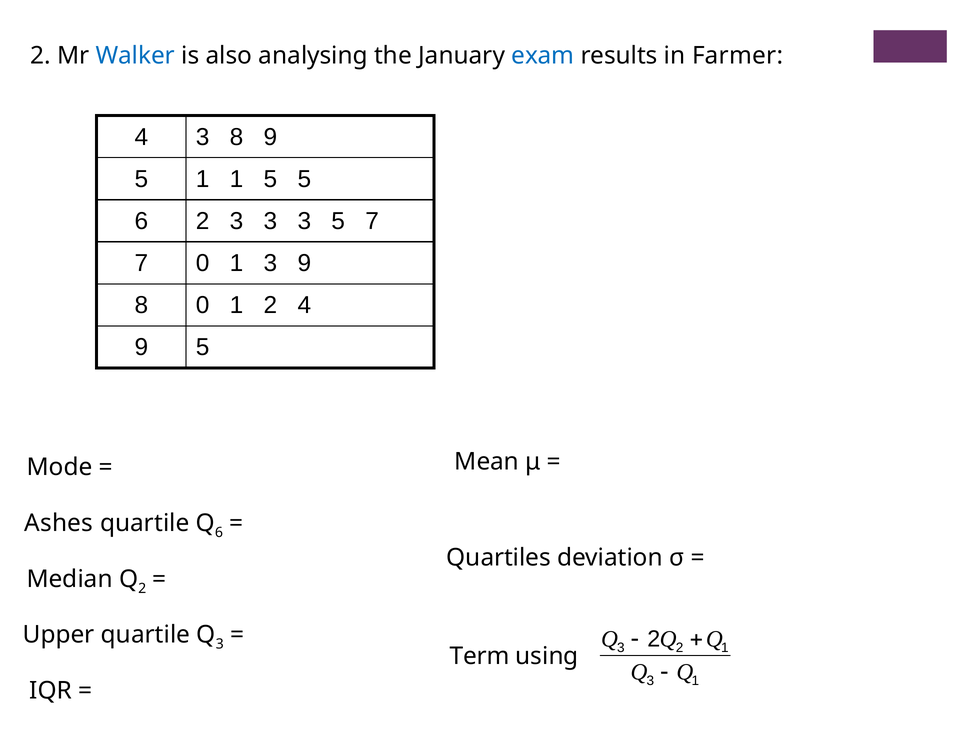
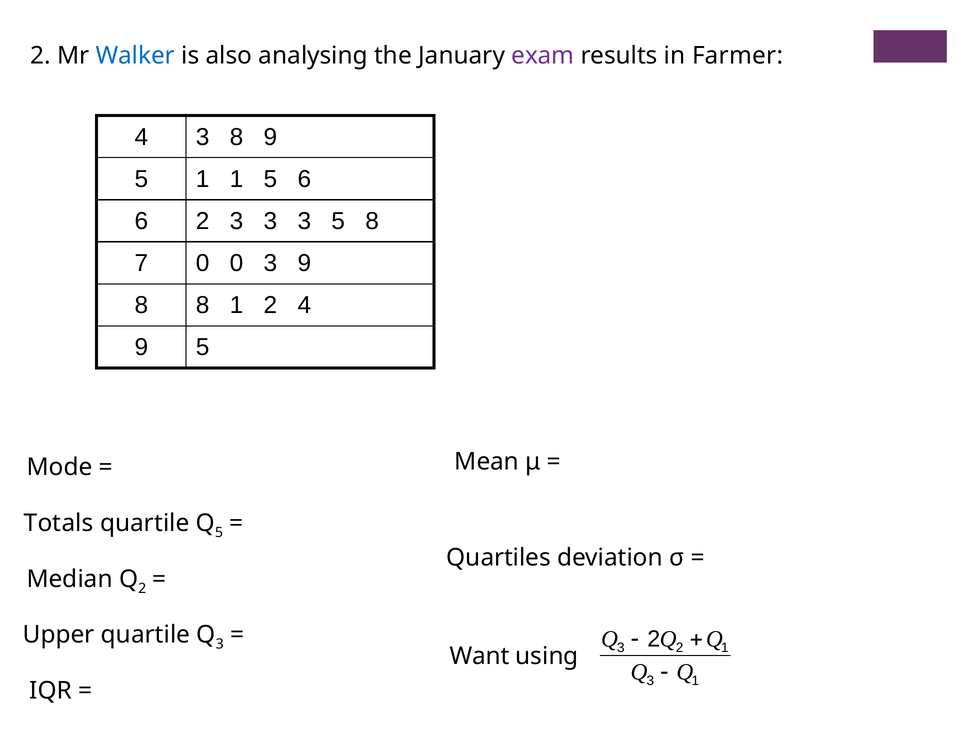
exam colour: blue -> purple (543, 55)
5 5: 5 -> 6 (304, 179)
5 7: 7 -> 8 (372, 221)
7 0 1: 1 -> 0 (237, 263)
8 0: 0 -> 8 (203, 305)
Ashes: Ashes -> Totals (59, 523)
6: 6 -> 5 (219, 532)
Term: Term -> Want (480, 656)
